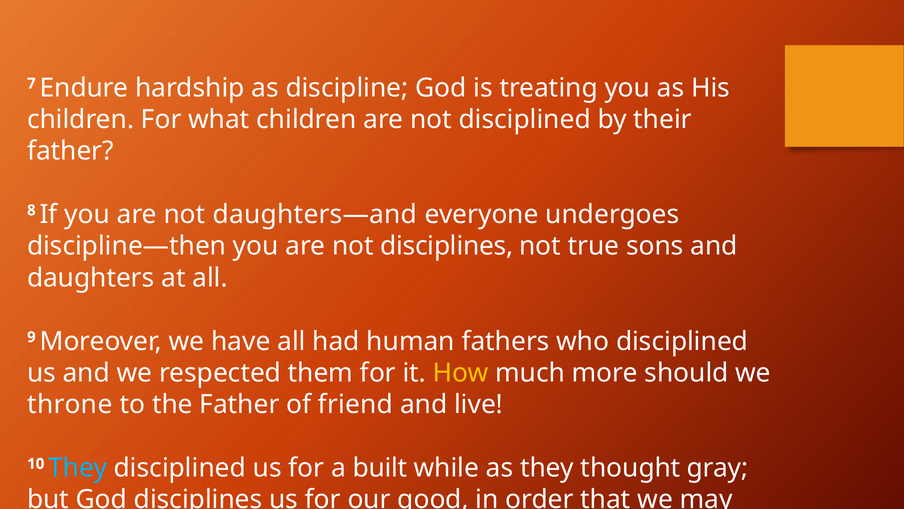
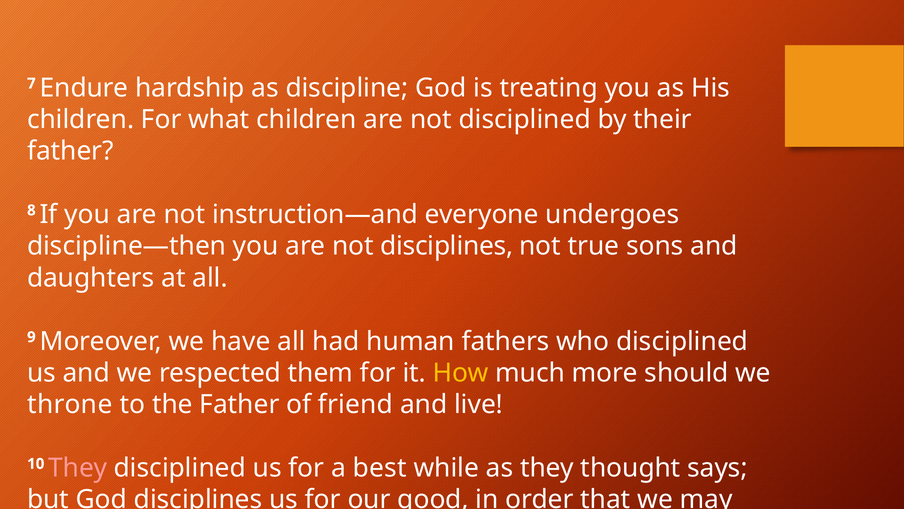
daughters—and: daughters—and -> instruction—and (315, 214)
They colour: light blue -> pink (78, 468)
built: built -> best (380, 468)
gray: gray -> says (717, 468)
